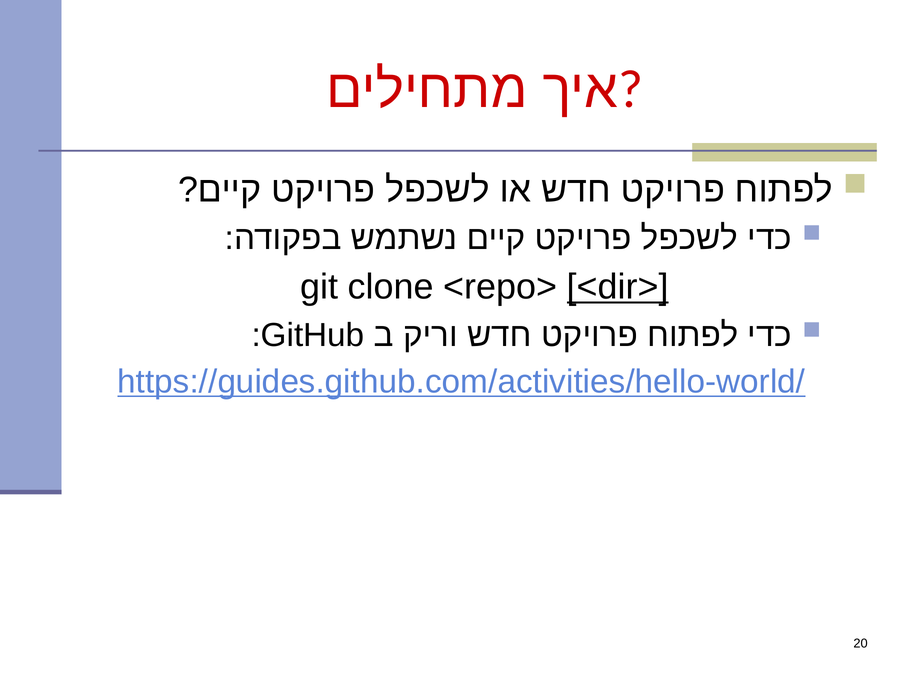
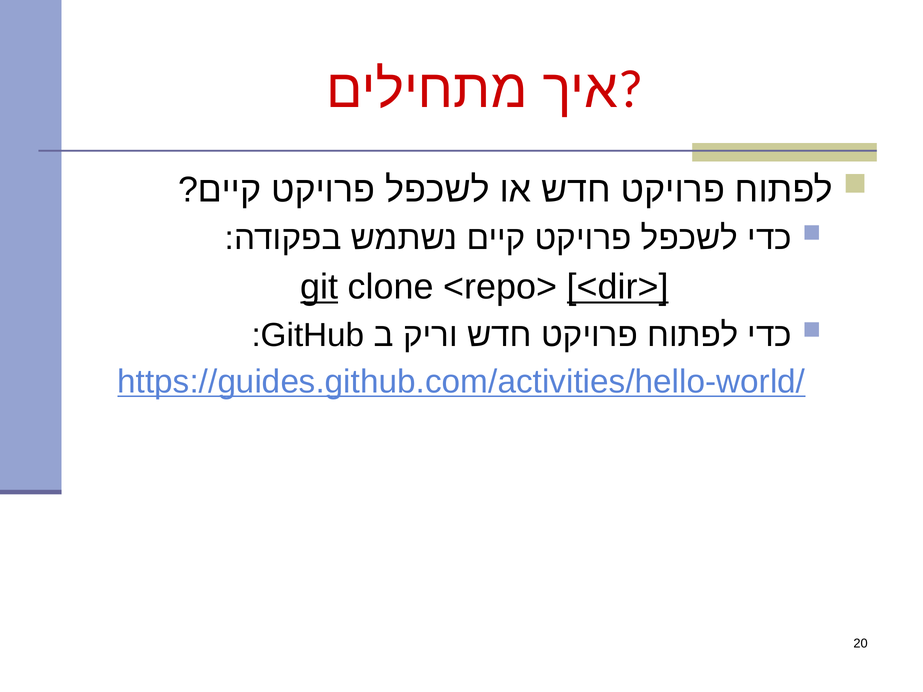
git underline: none -> present (319, 287)
